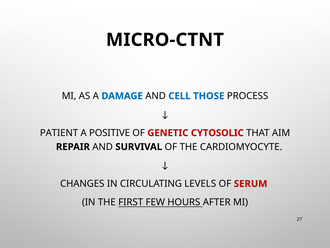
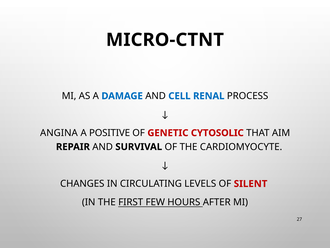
THOSE: THOSE -> RENAL (209, 96)
PATIENT: PATIENT -> ANGINA (59, 133)
SERUM: SERUM -> SILENT (251, 183)
